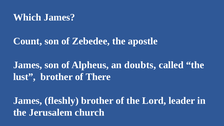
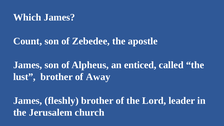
doubts: doubts -> enticed (140, 65)
There: There -> Away (98, 77)
